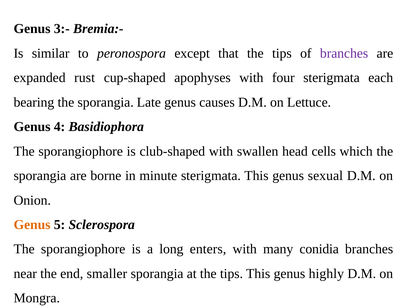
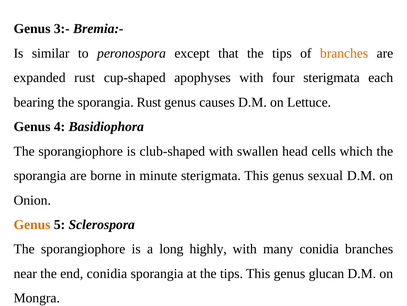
branches colour: purple -> orange (344, 53)
sporangia Late: Late -> Rust (149, 102)
enters: enters -> highly (208, 249)
end smaller: smaller -> conidia (107, 273)
highly: highly -> glucan (326, 273)
